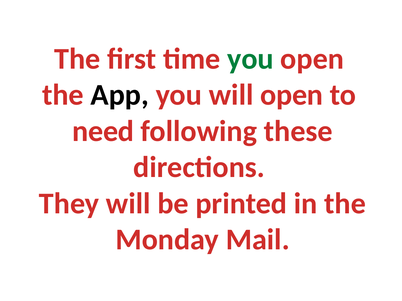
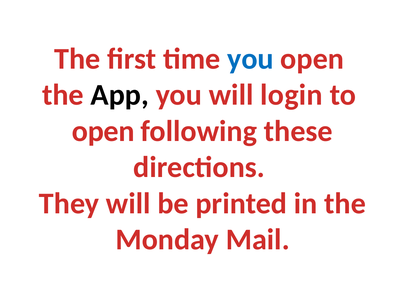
you colour: green -> blue (250, 59)
will open: open -> login (291, 95)
need: need -> open (103, 131)
